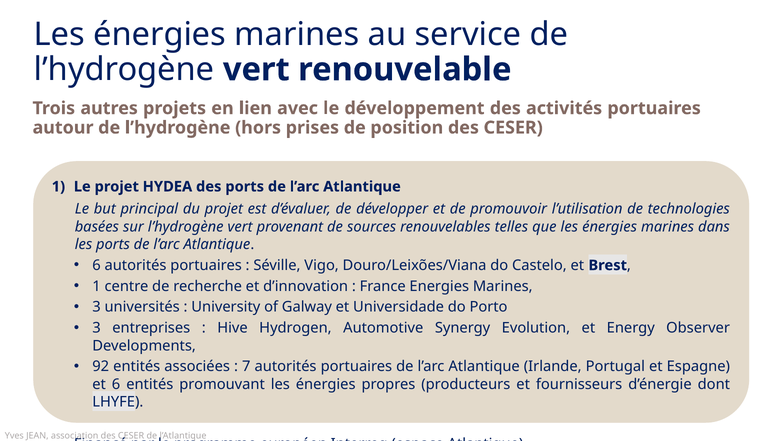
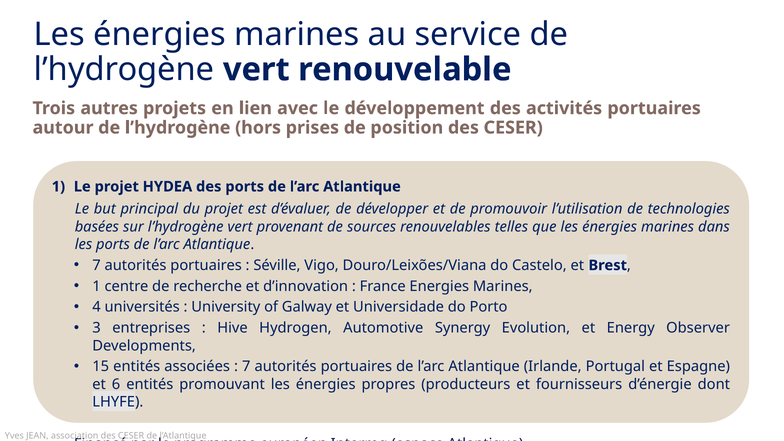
6: 6 -> 7 (97, 265)
3: 3 -> 4 (97, 307)
92: 92 -> 15 (101, 367)
